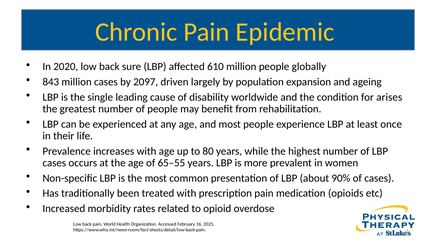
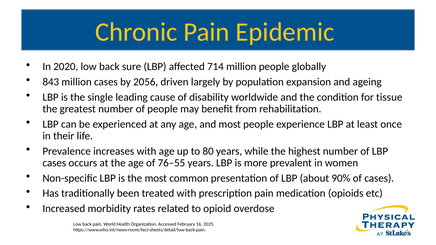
610: 610 -> 714 (215, 67)
2097: 2097 -> 2056 (146, 82)
arises: arises -> tissue (389, 97)
65–55: 65–55 -> 76–55 (171, 163)
